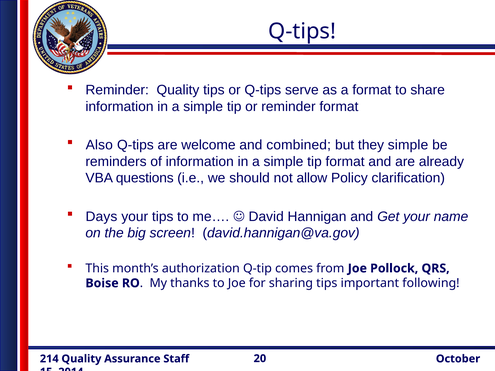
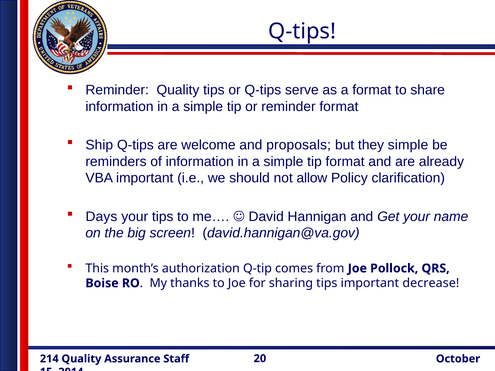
Also: Also -> Ship (99, 145)
combined: combined -> proposals (299, 145)
VBA questions: questions -> important (145, 178)
following: following -> decrease (431, 283)
